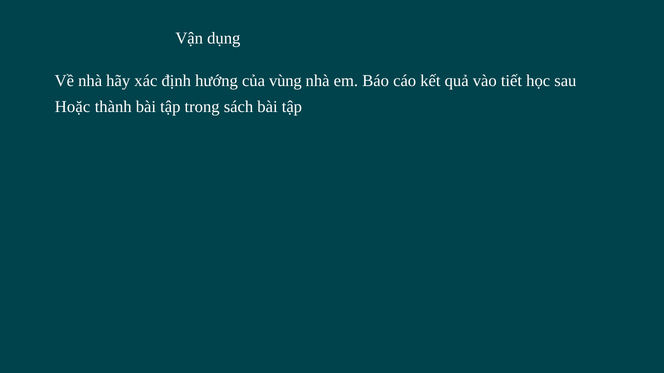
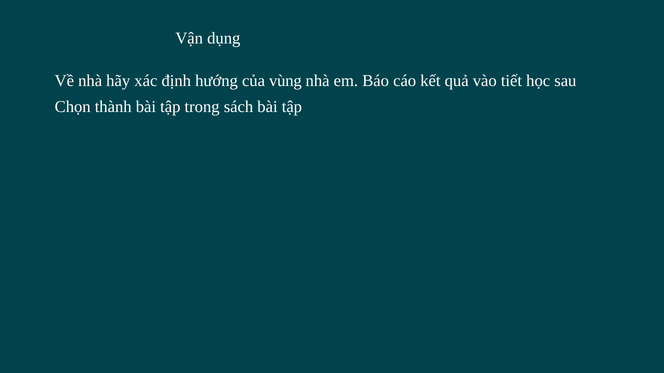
Hoặc: Hoặc -> Chọn (73, 107)
